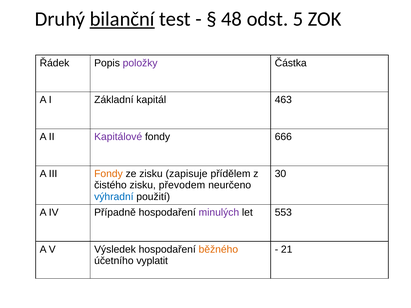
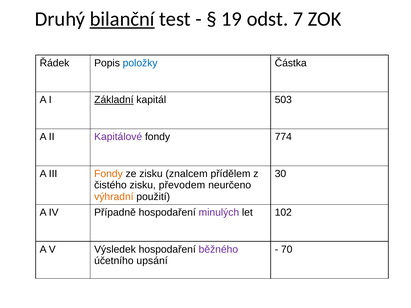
48: 48 -> 19 (232, 19)
5: 5 -> 7 (298, 19)
položky colour: purple -> blue (140, 63)
Základní underline: none -> present (114, 100)
463: 463 -> 503 (283, 100)
666: 666 -> 774 (283, 137)
zapisuje: zapisuje -> znalcem (187, 174)
výhradní colour: blue -> orange (114, 197)
553: 553 -> 102 (283, 213)
běžného colour: orange -> purple (218, 250)
21: 21 -> 70 (287, 250)
vyplatit: vyplatit -> upsání (152, 261)
